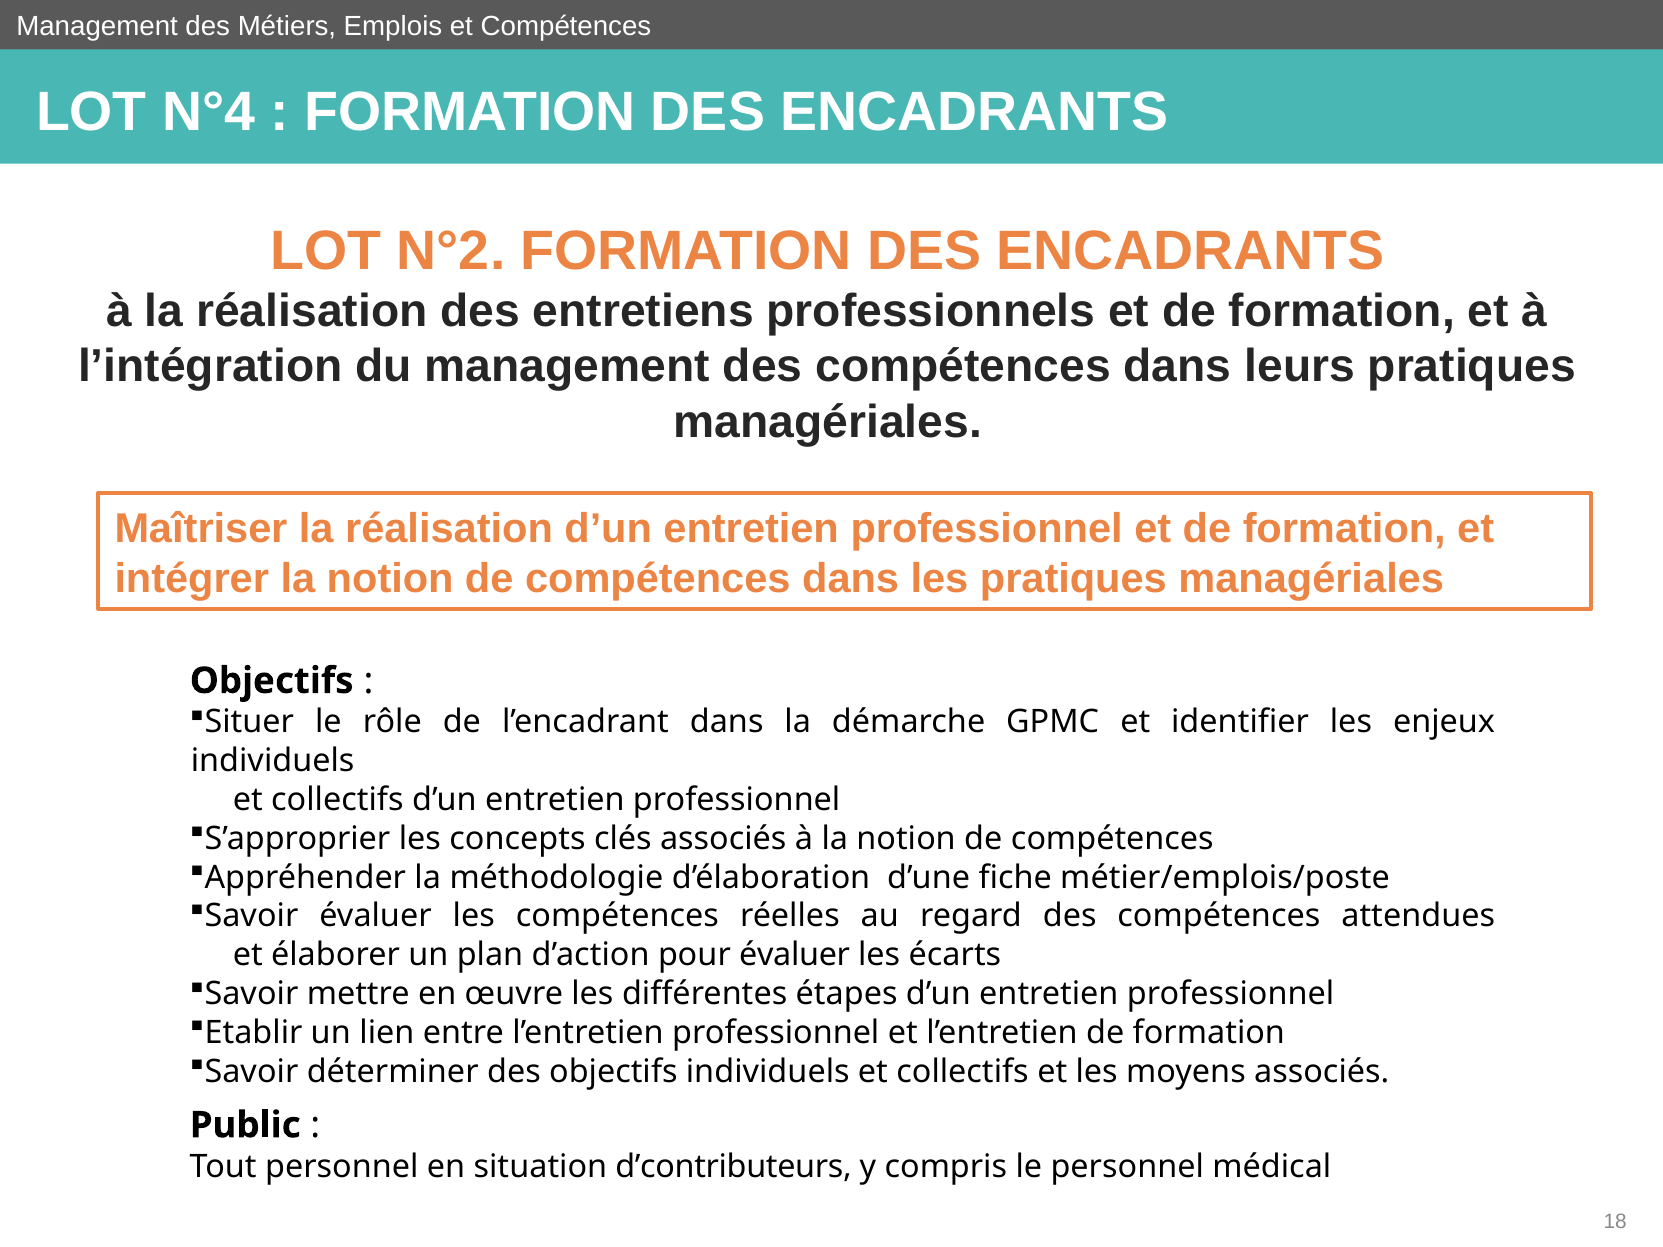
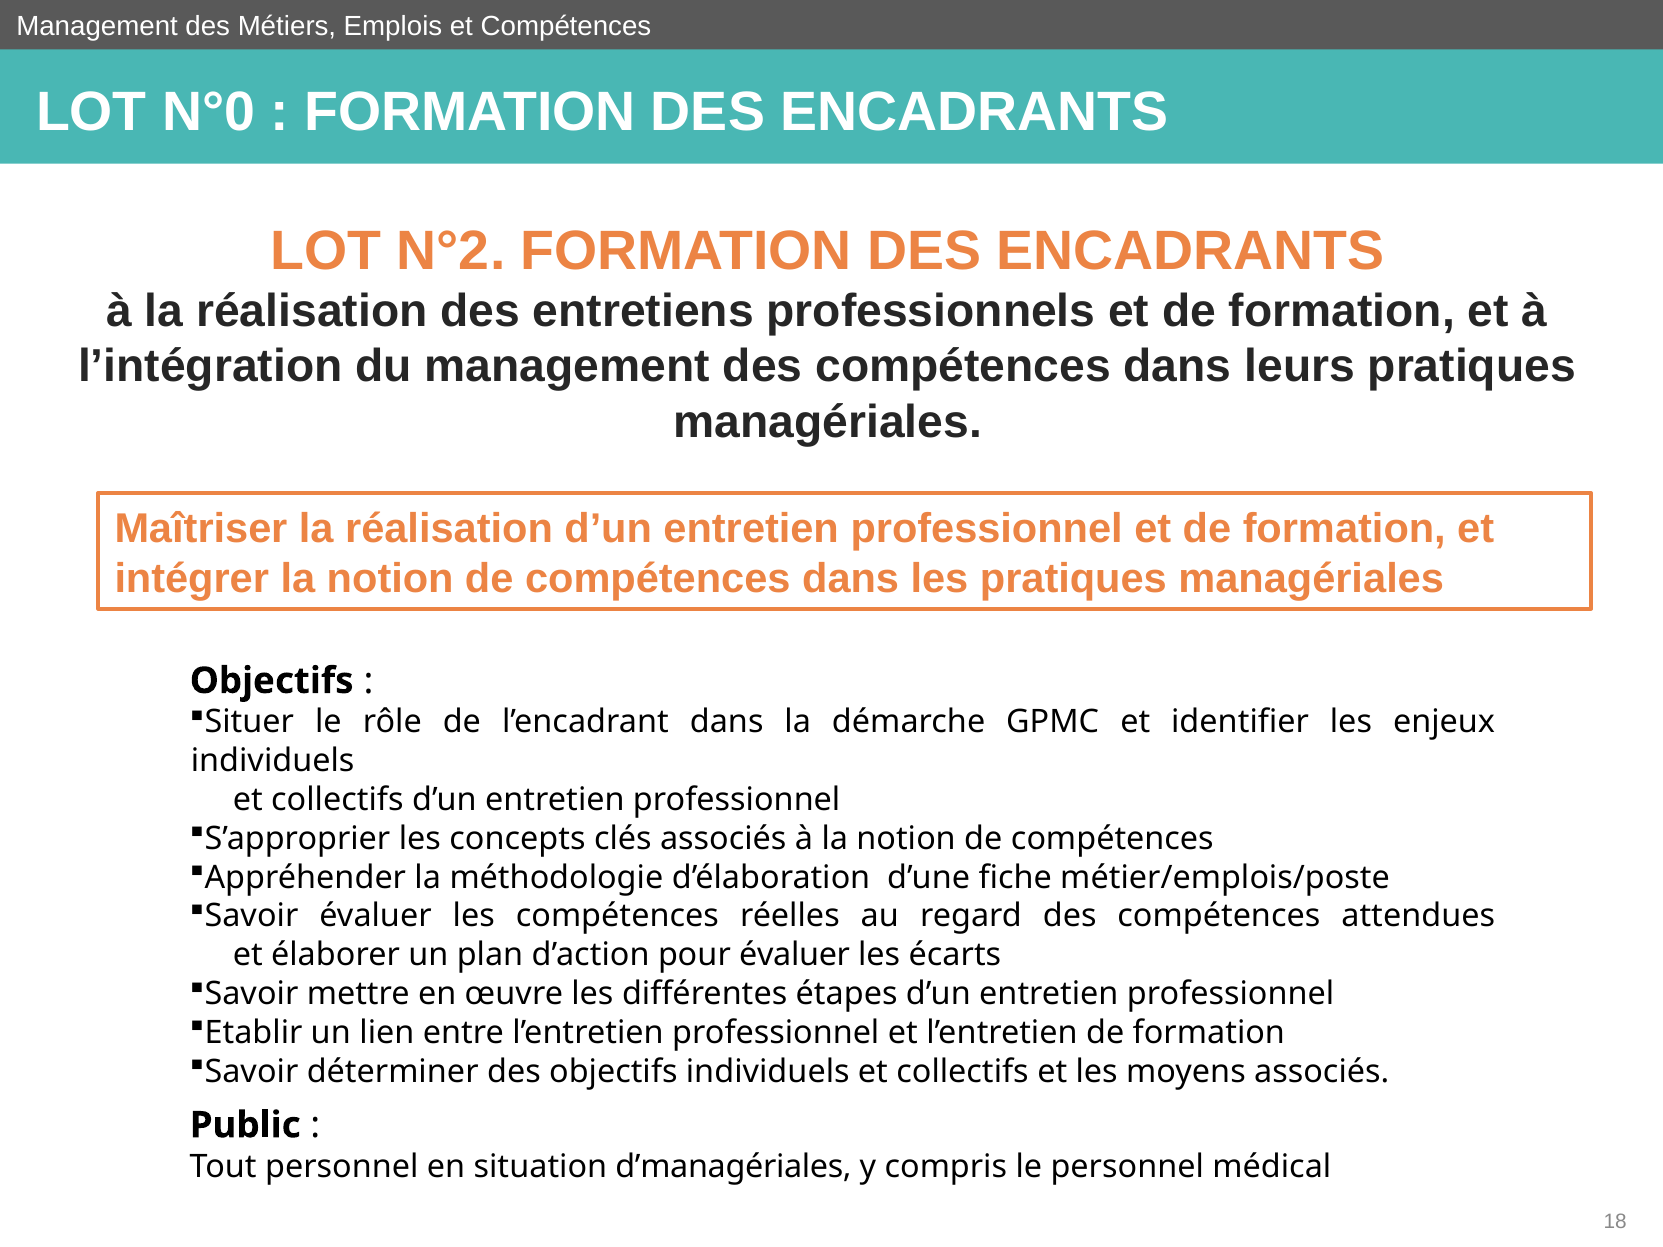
N°4: N°4 -> N°0 (209, 112)
d’contributeurs: d’contributeurs -> d’managériales (734, 1167)
